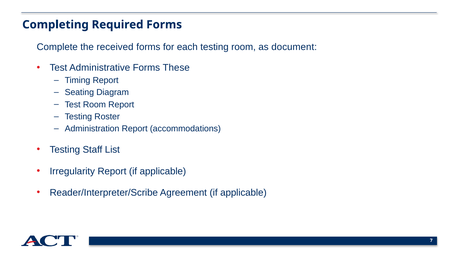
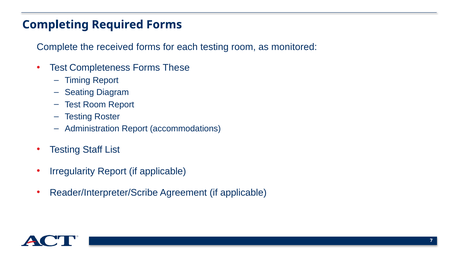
document: document -> monitored (294, 47)
Administrative: Administrative -> Completeness (100, 68)
